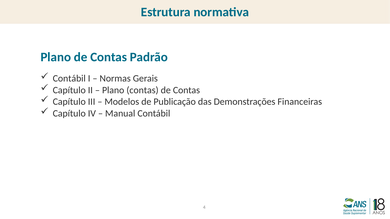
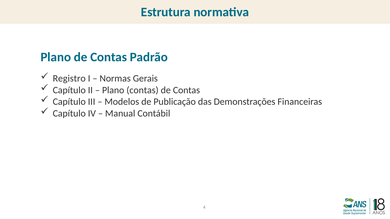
Contábil: Contábil -> Registro (69, 79)
